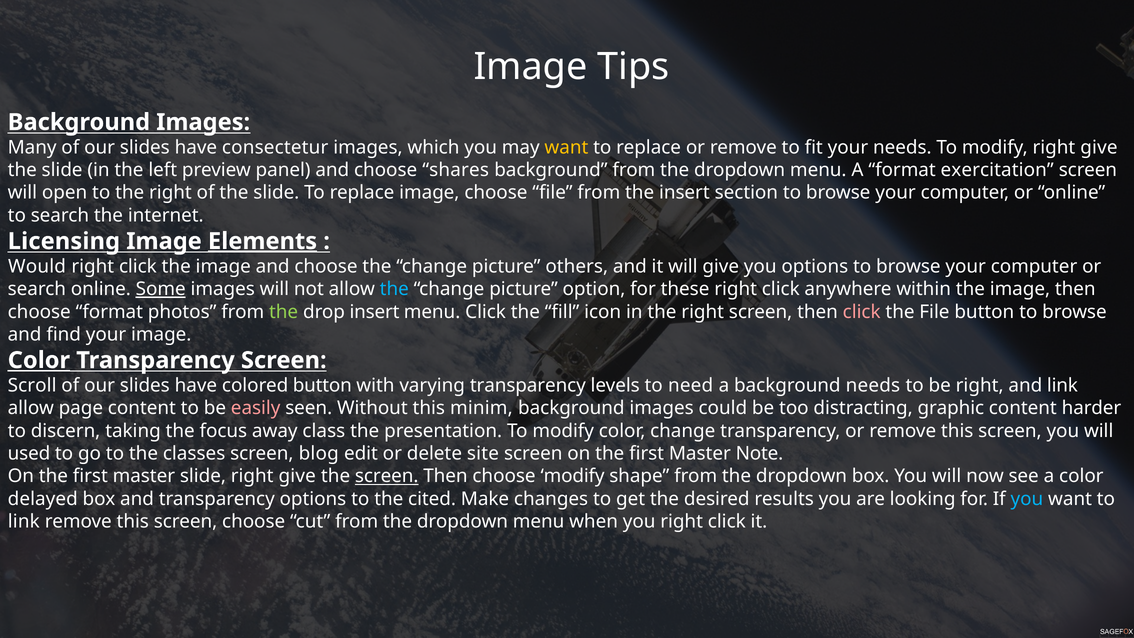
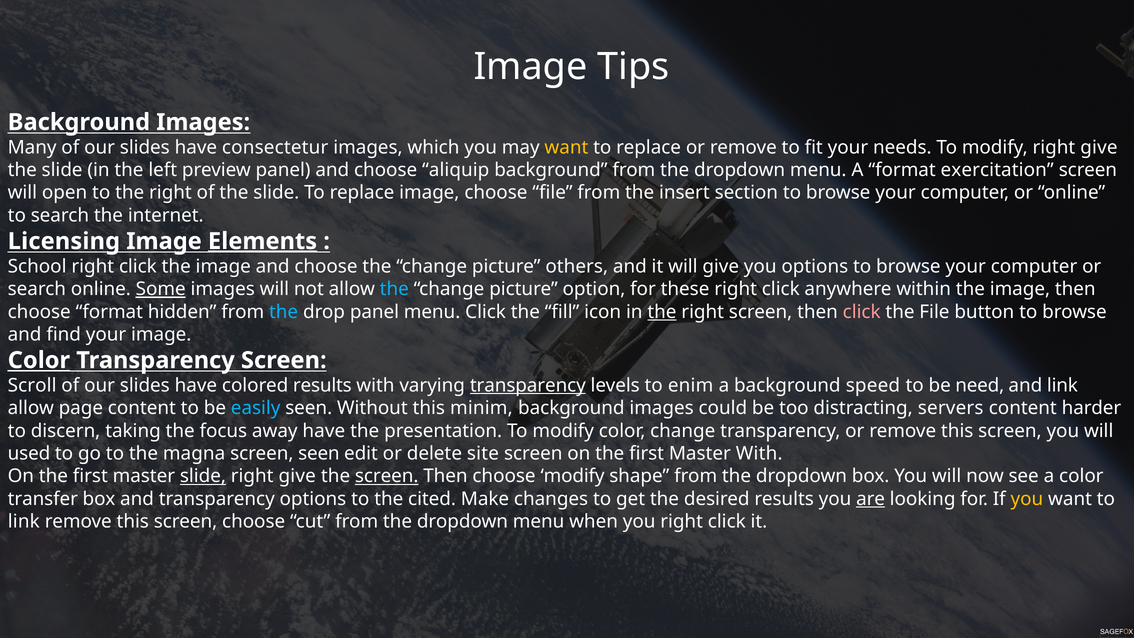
shares: shares -> aliquip (456, 170)
Would: Would -> School (37, 266)
photos: photos -> hidden (182, 312)
the colour: light green -> light blue (284, 312)
drop insert: insert -> panel (374, 312)
the underline: none -> present (662, 312)
colored button: button -> results (322, 385)
transparency underline: none -> present (528, 385)
need: need -> enim (691, 385)
background needs: needs -> speed (873, 385)
be right: right -> need (980, 385)
easily colour: pink -> light blue (256, 408)
graphic: graphic -> servers (951, 408)
away class: class -> have (324, 431)
classes: classes -> magna (194, 453)
screen blog: blog -> seen (319, 453)
Master Note: Note -> With (759, 453)
slide underline: none -> present (203, 476)
delayed: delayed -> transfer (43, 499)
are underline: none -> present (871, 499)
you colour: light blue -> yellow (1027, 499)
